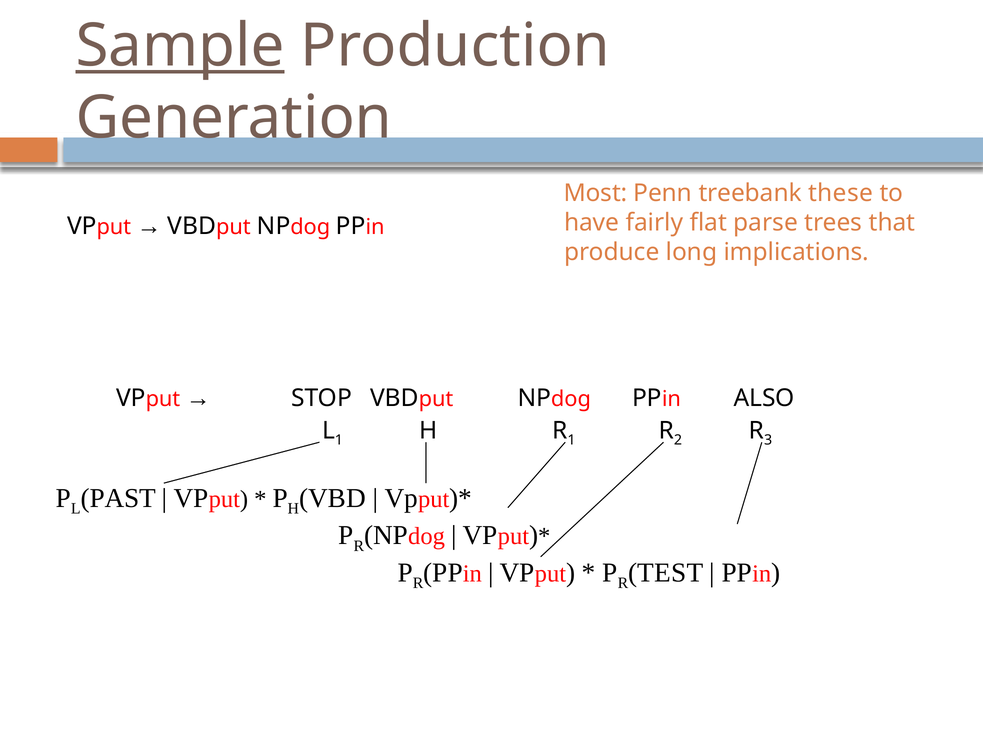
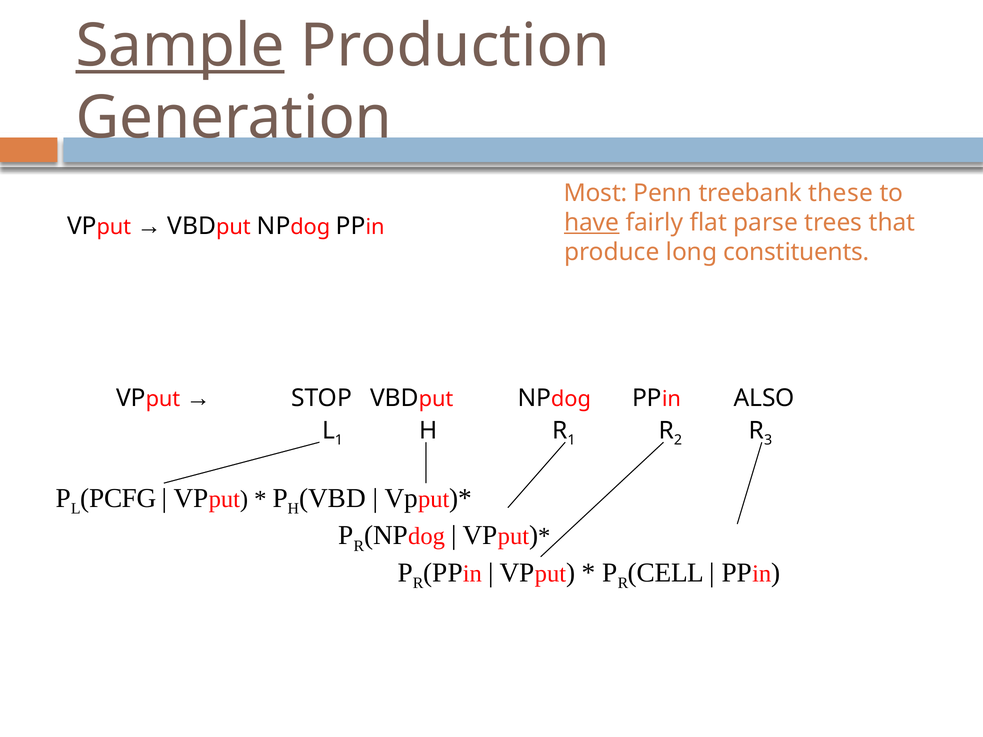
have underline: none -> present (592, 223)
implications: implications -> constituents (796, 252)
PAST: PAST -> PCFG (118, 498)
TEST: TEST -> CELL (666, 573)
